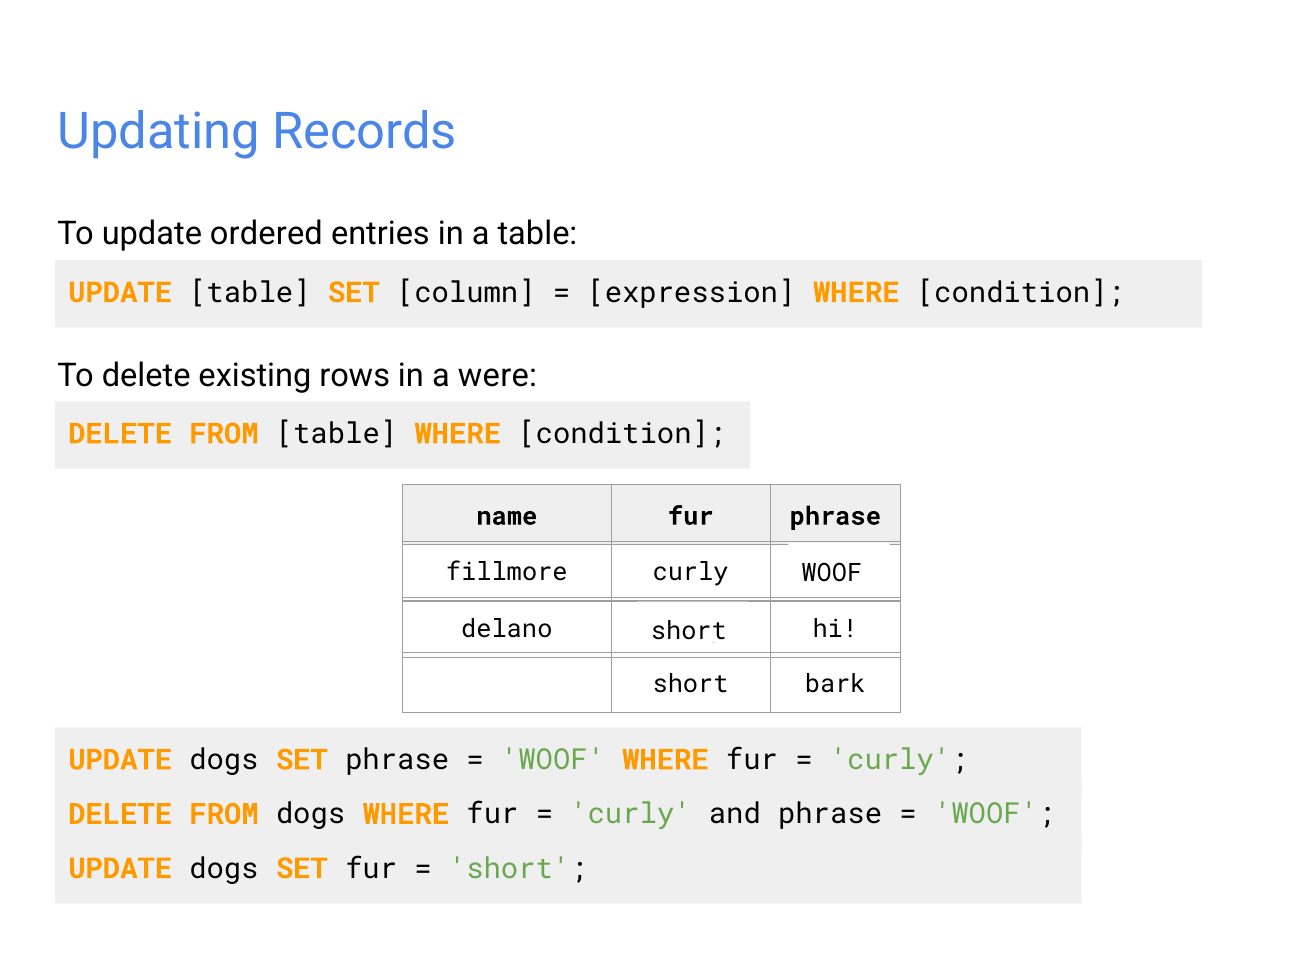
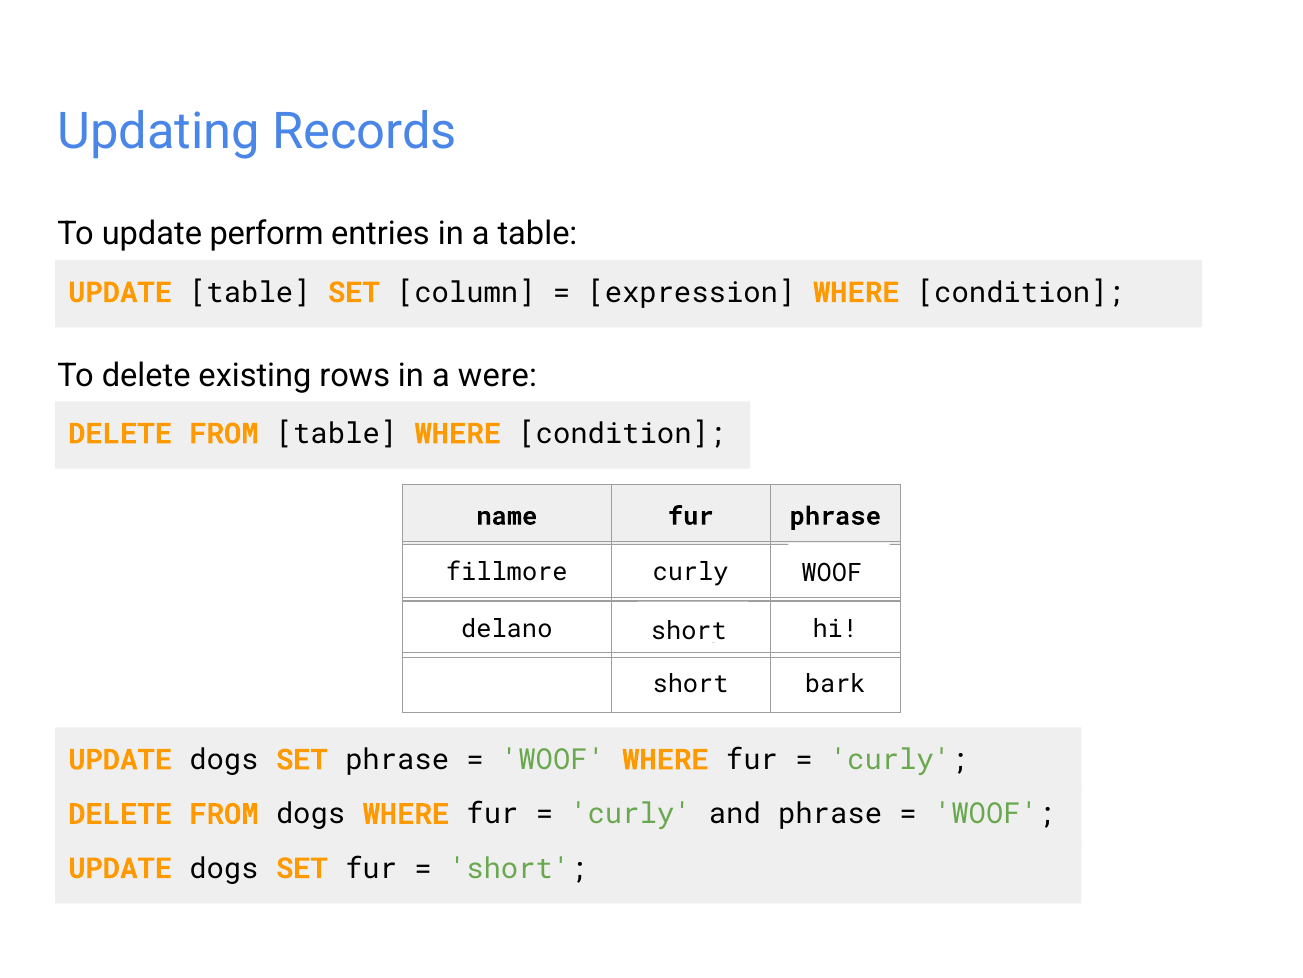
ordered: ordered -> perform (267, 234)
